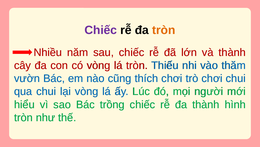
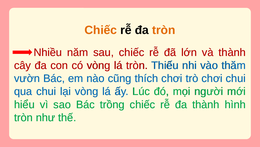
Chiếc colour: purple -> orange (101, 30)
